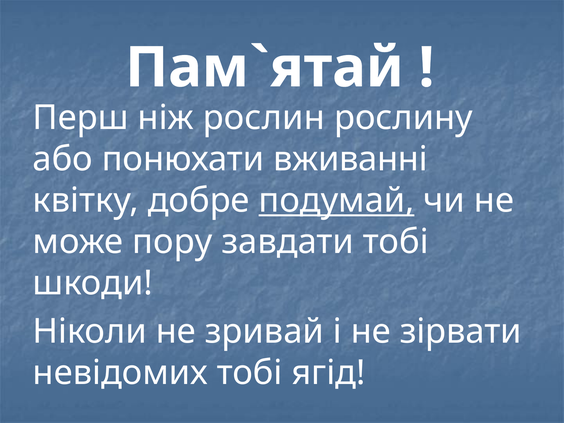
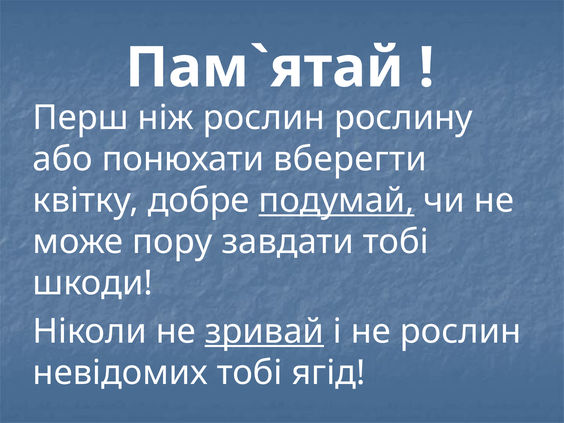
вживанні: вживанні -> вберегти (350, 159)
зривай underline: none -> present (264, 331)
не зірвати: зірвати -> рослин (461, 331)
